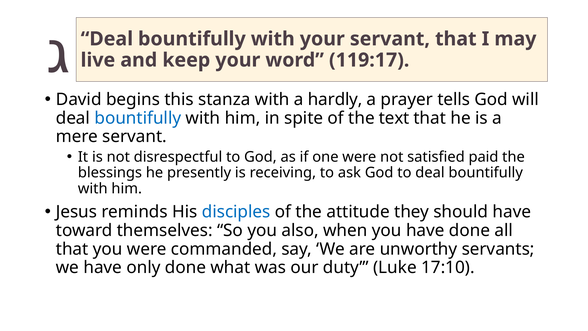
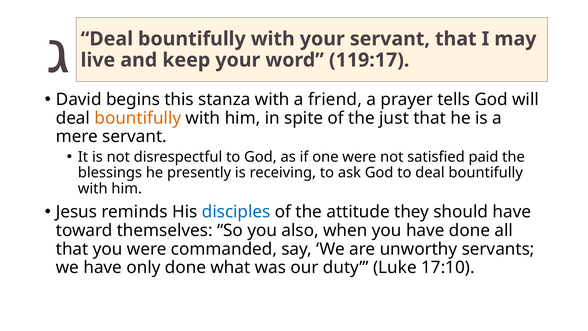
hardly: hardly -> friend (335, 99)
bountifully colour: blue -> orange (138, 118)
text: text -> just (394, 118)
